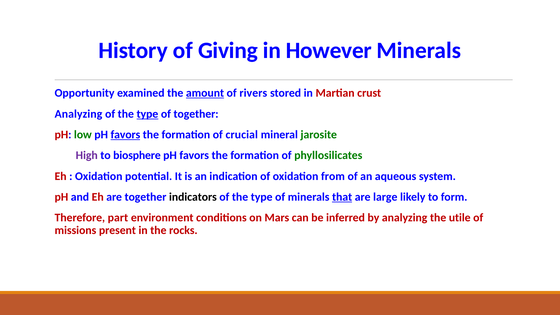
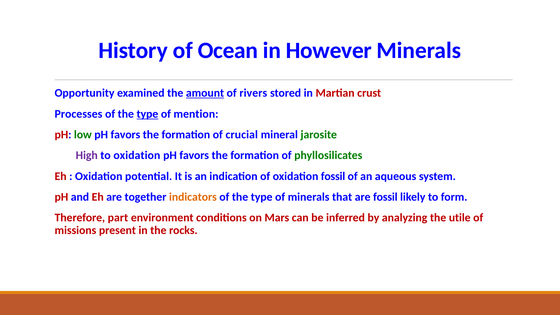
Giving: Giving -> Ocean (228, 51)
Analyzing: Analyzing -> Processes (78, 114)
of together: together -> mention (196, 114)
favors underline: present -> none (125, 135)
to biosphere: biosphere -> oxidation (137, 155)
oxidation from: from -> fossil (333, 176)
indicators colour: black -> orange (193, 197)
that underline: present -> none (342, 197)
are large: large -> fossil (385, 197)
